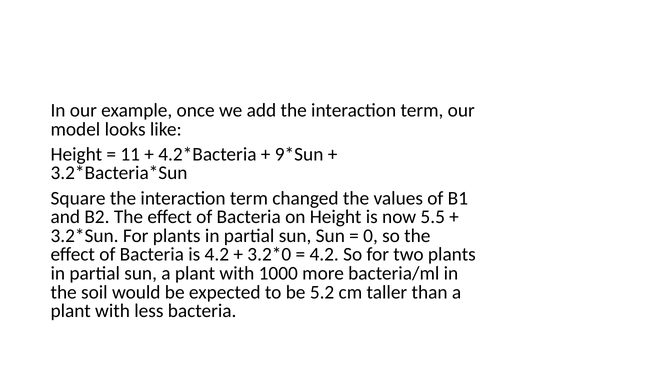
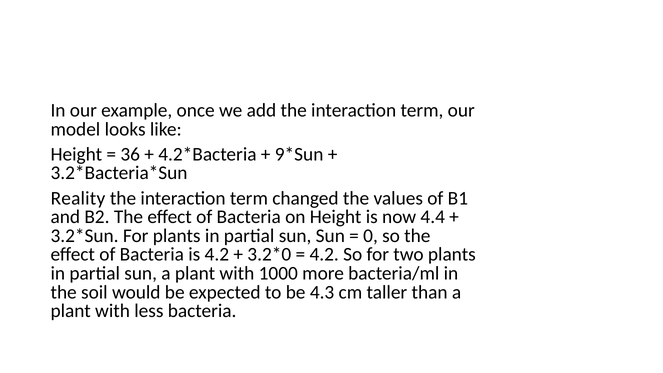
11: 11 -> 36 (130, 154)
Square: Square -> Reality (78, 198)
5.5: 5.5 -> 4.4 (433, 217)
5.2: 5.2 -> 4.3 (322, 292)
